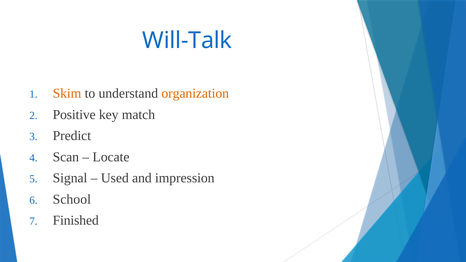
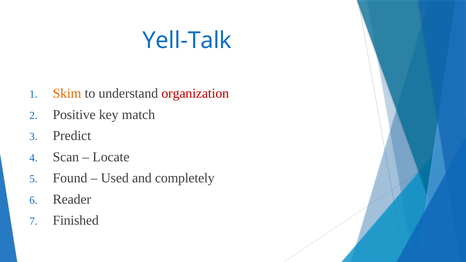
Will-Talk: Will-Talk -> Yell-Talk (187, 41)
organization colour: orange -> red (195, 93)
Signal: Signal -> Found (70, 178)
impression: impression -> completely (185, 178)
School: School -> Reader (72, 199)
